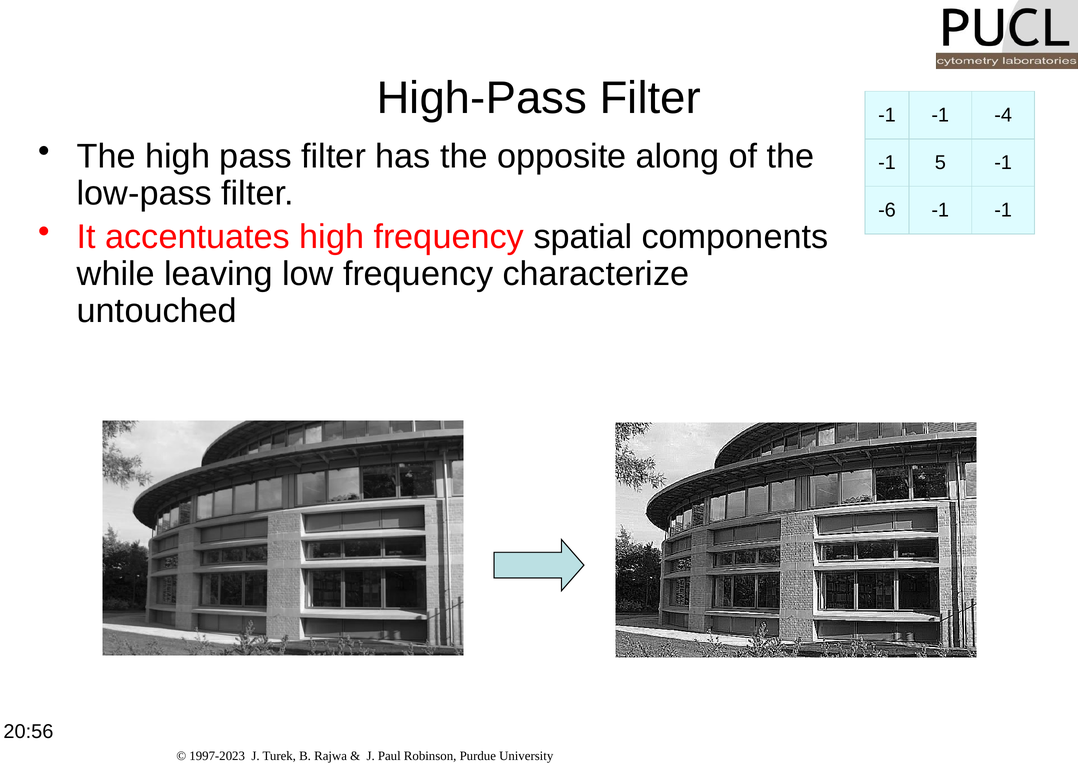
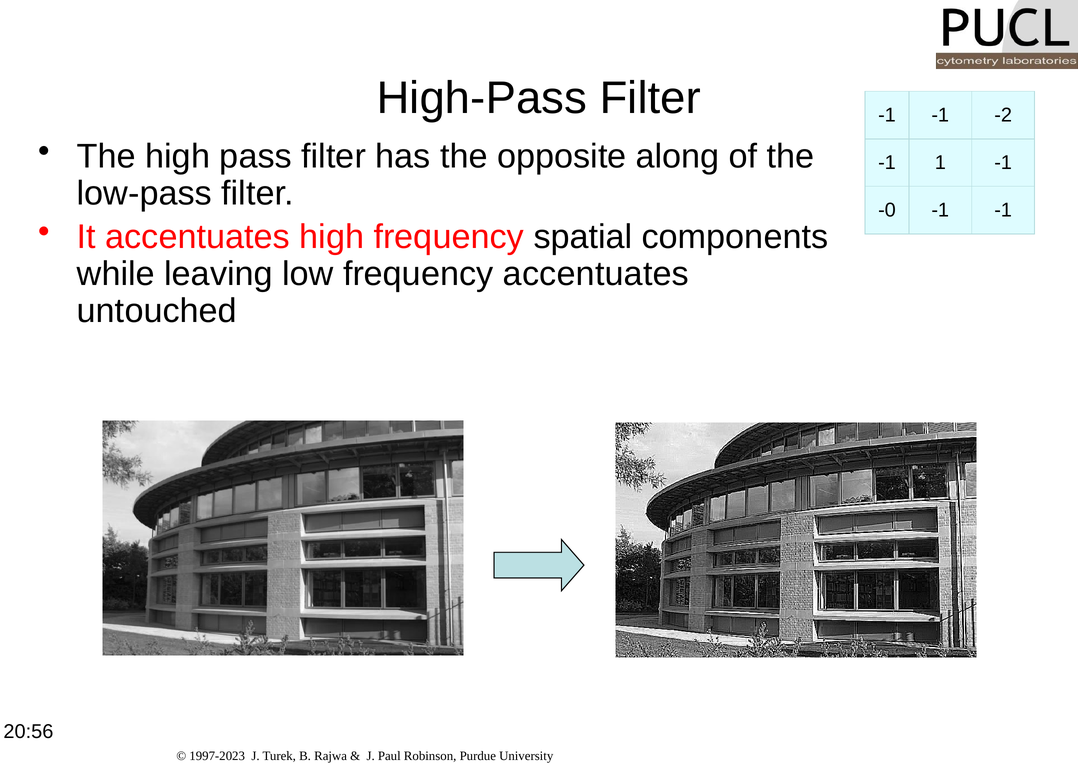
-4: -4 -> -2 (1003, 115)
5: 5 -> 1 (940, 163)
-6: -6 -> -0 (887, 210)
frequency characterize: characterize -> accentuates (596, 274)
